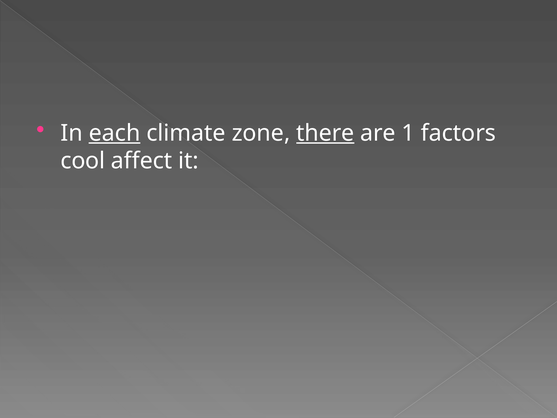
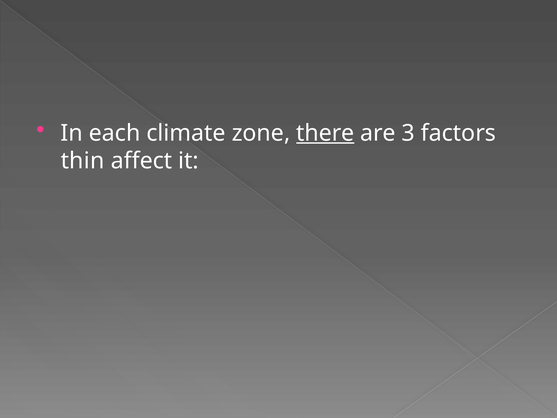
each underline: present -> none (115, 133)
1: 1 -> 3 (408, 133)
cool: cool -> thin (83, 161)
